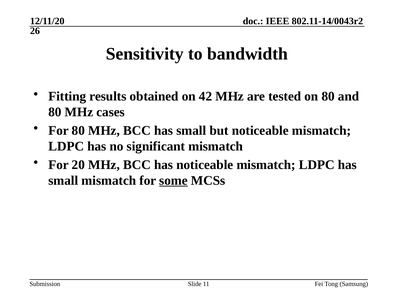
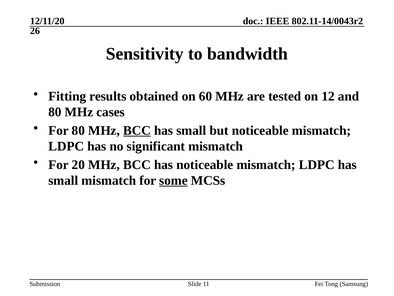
42: 42 -> 60 (206, 96)
on 80: 80 -> 12 (328, 96)
BCC underline: none -> present (137, 130)
